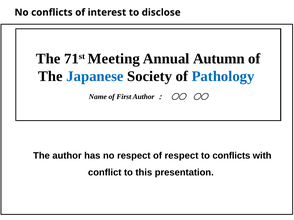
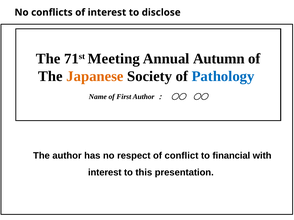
Japanese colour: blue -> orange (95, 76)
of respect: respect -> conflict (181, 156)
to conflicts: conflicts -> financial (231, 156)
conflict: conflict -> interest (105, 173)
